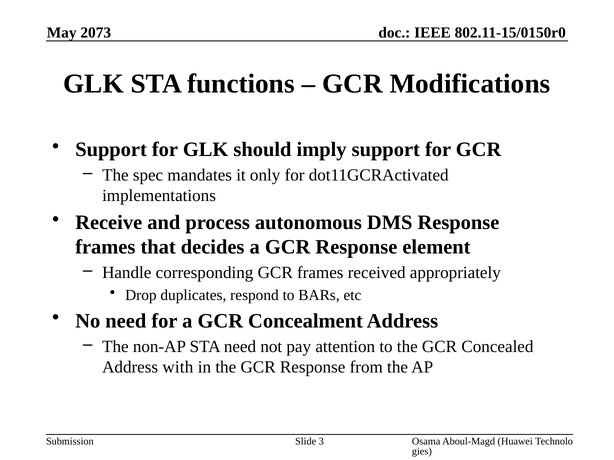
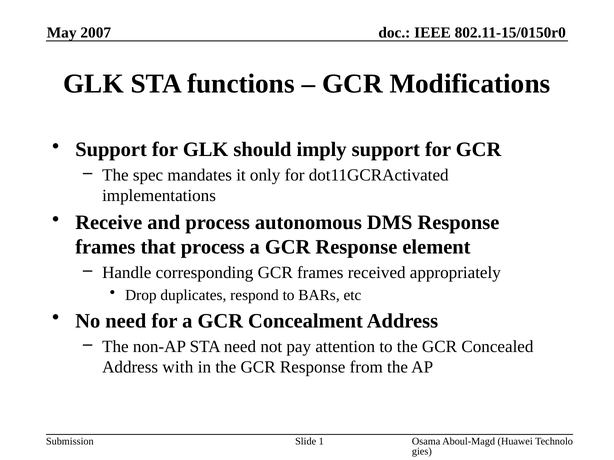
2073: 2073 -> 2007 (96, 33)
that decides: decides -> process (213, 247)
3: 3 -> 1 (321, 442)
